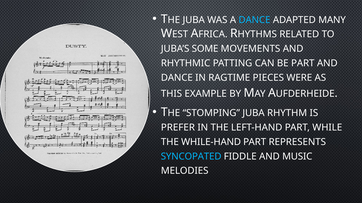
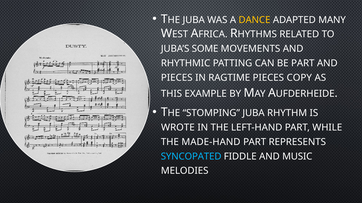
DANCE colour: light blue -> yellow (254, 20)
DANCE: DANCE -> PIECES (177, 78)
WERE: WERE -> COPY (299, 78)
PREFER: PREFER -> WROTE (178, 128)
WHILE-HAND: WHILE-HAND -> MADE-HAND (211, 142)
